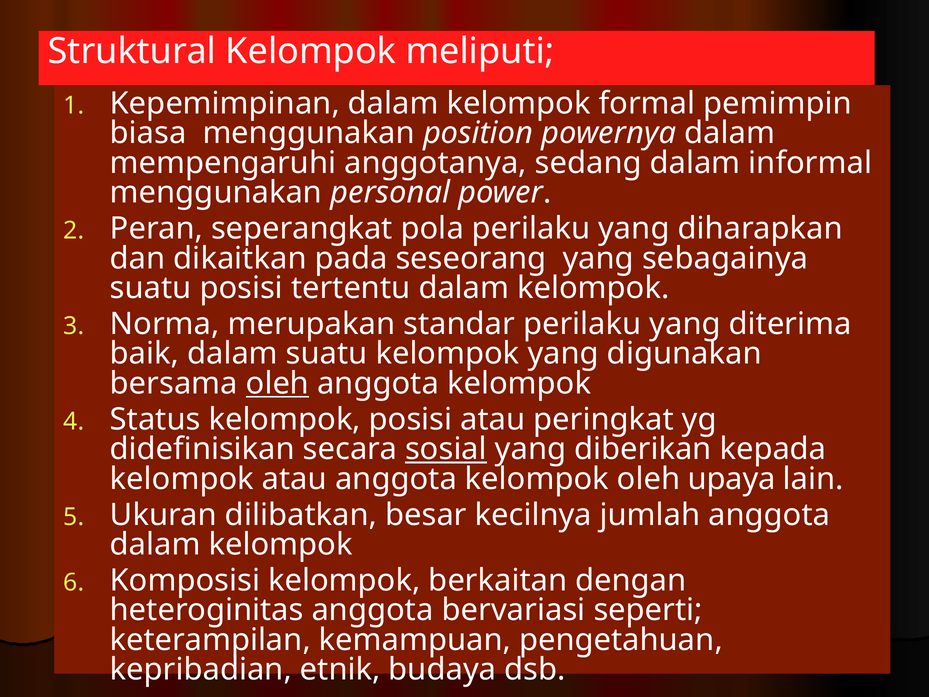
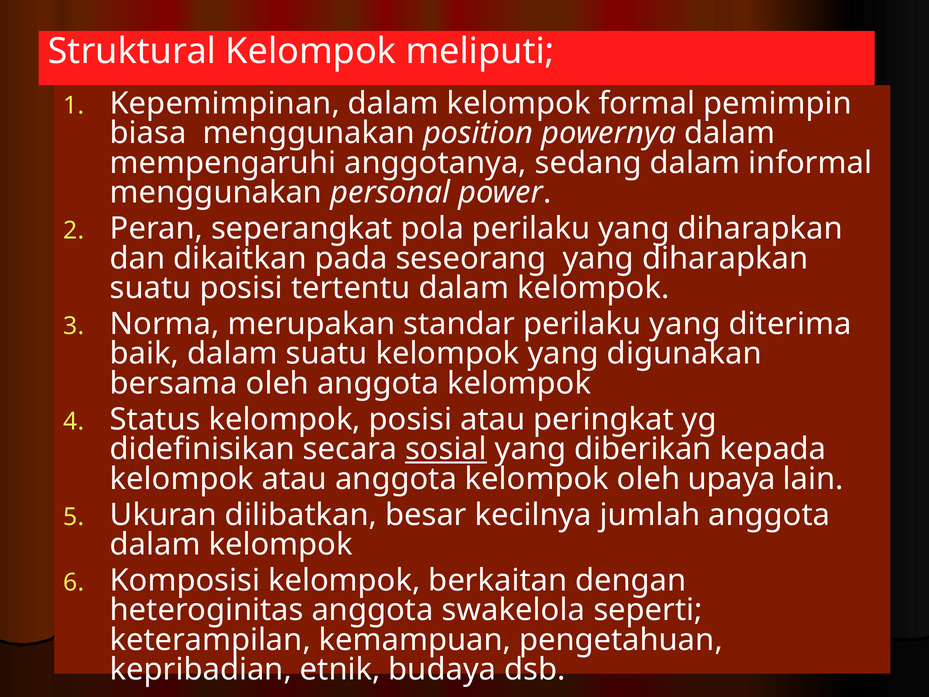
seseorang yang sebagainya: sebagainya -> diharapkan (725, 258)
oleh underline: present -> none (277, 383)
bervariasi: bervariasi -> swakelola (513, 610)
